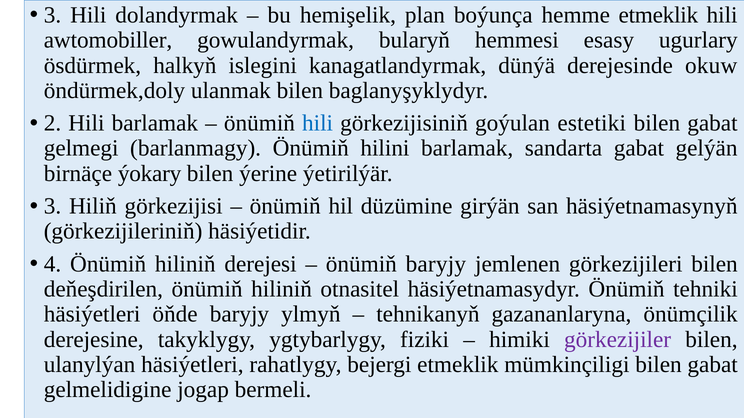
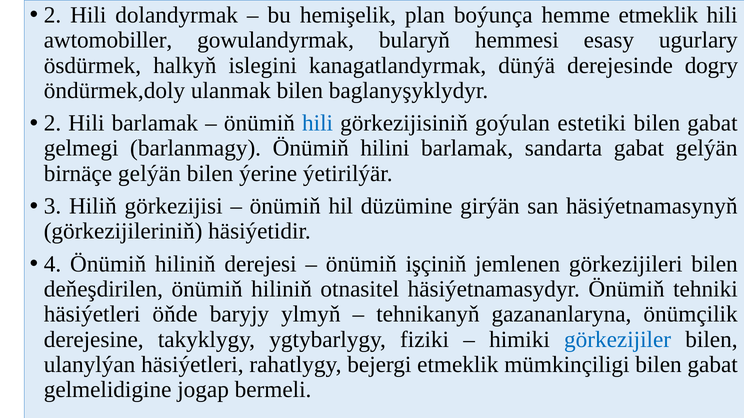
3: 3 -> 2 (52, 15)
okuw: okuw -> dogry (711, 65)
birnäçe ýokary: ýokary -> gelýän (149, 174)
önümiň baryjy: baryjy -> işçiniň (436, 264)
görkezijiler colour: purple -> blue (618, 340)
